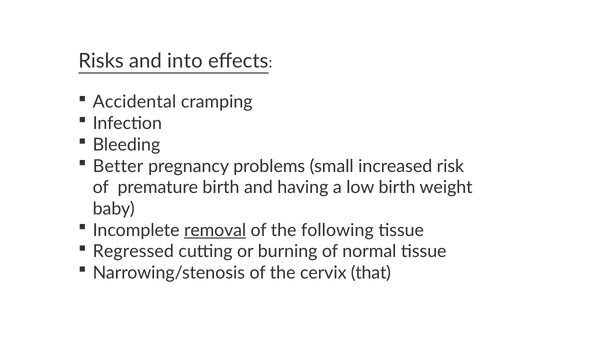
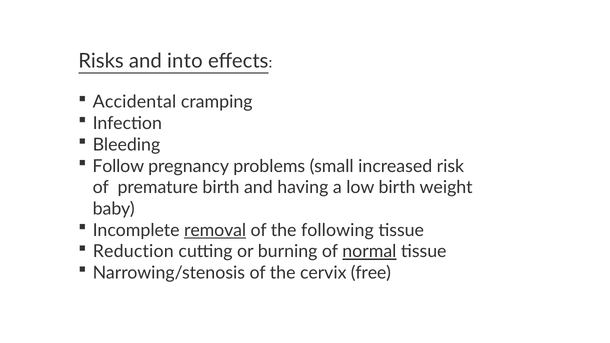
Better: Better -> Follow (118, 166)
Regressed: Regressed -> Reduction (133, 252)
normal underline: none -> present (369, 252)
that: that -> free (371, 273)
